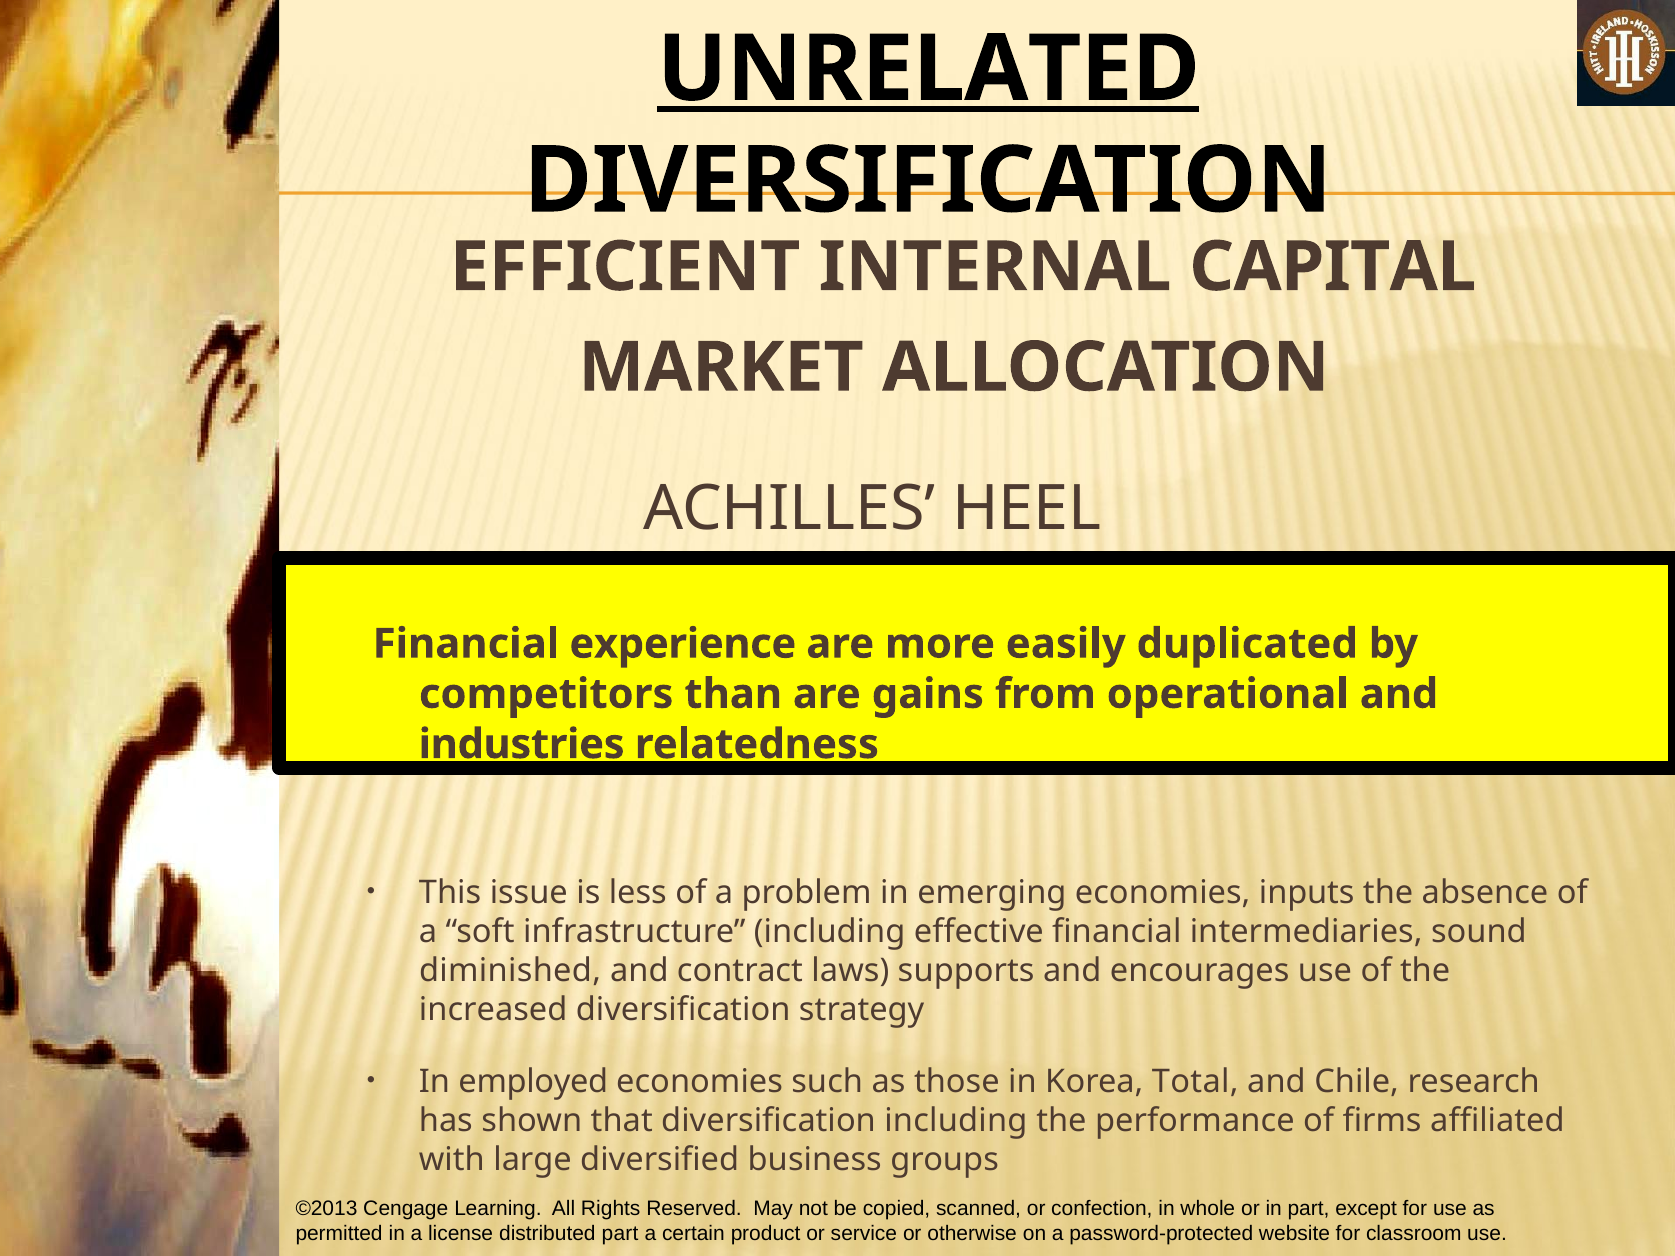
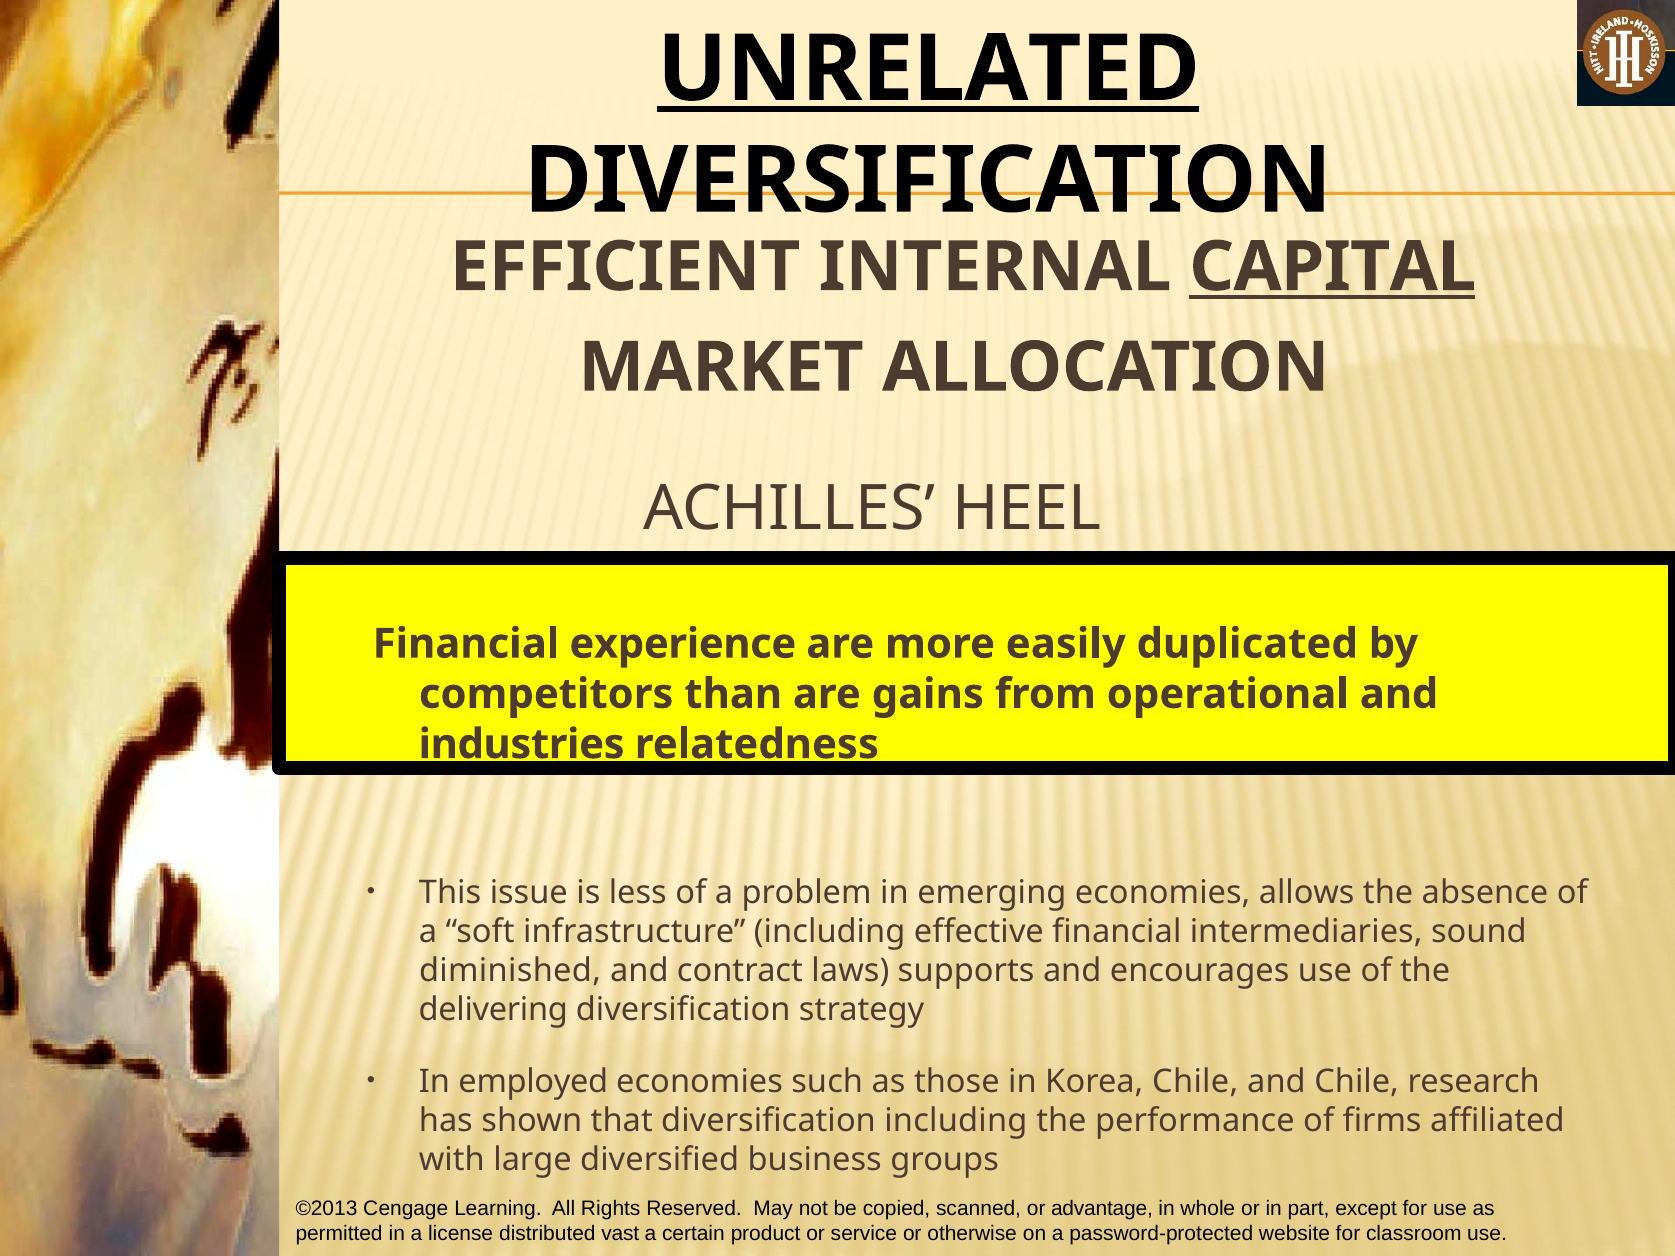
CAPITAL underline: none -> present (1333, 267)
inputs: inputs -> allows (1307, 893)
increased: increased -> delivering (493, 1010)
Korea Total: Total -> Chile (1195, 1082)
confection: confection -> advantage (1102, 1209)
part: part -> vast (620, 1234)
